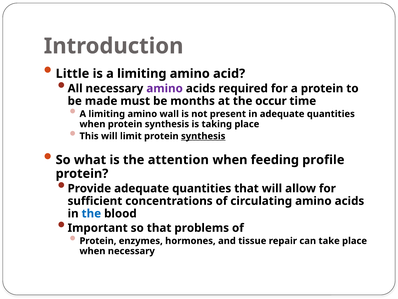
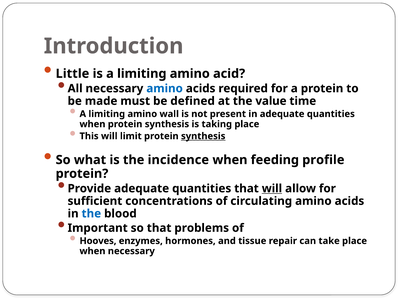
amino colour: purple -> blue (165, 88)
months: months -> defined (193, 101)
occur: occur -> value (271, 101)
attention: attention -> incidence (178, 160)
will underline: none -> present (272, 188)
Protein: Protein -> Hooves (98, 240)
